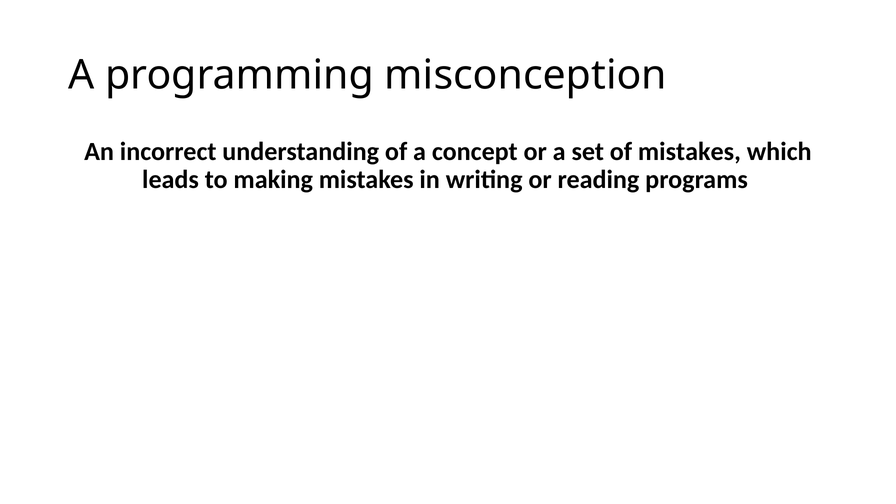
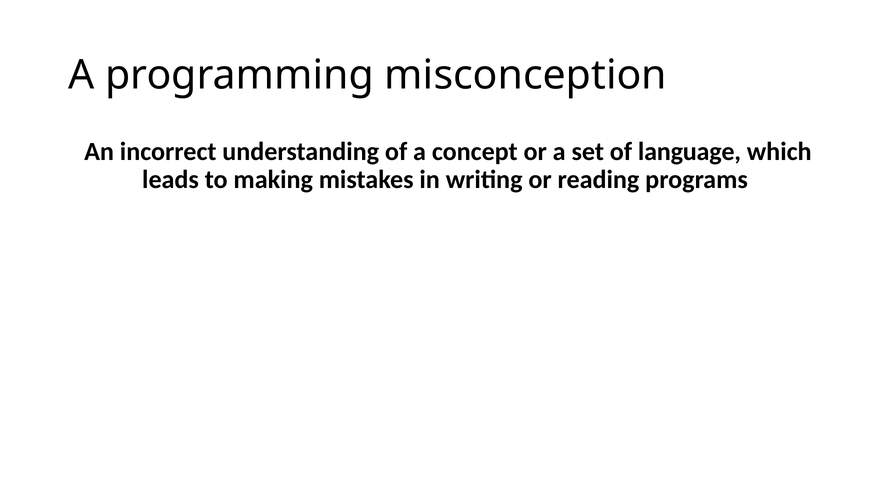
of mistakes: mistakes -> language (690, 151)
